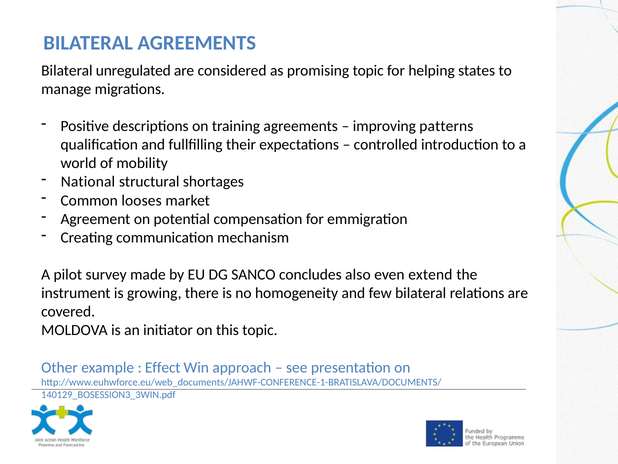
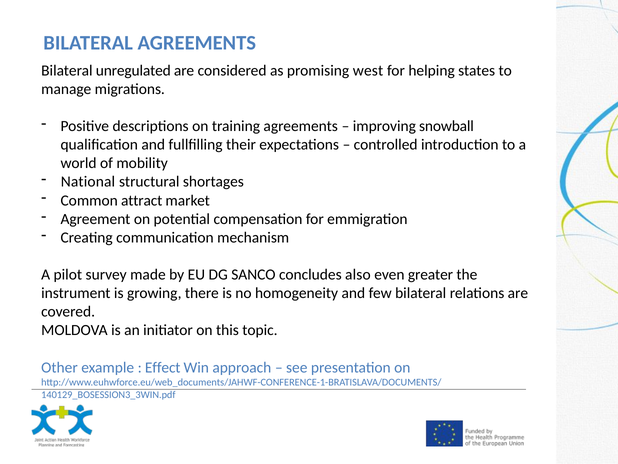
promising topic: topic -> west (368, 70)
patterns: patterns -> snowball (446, 126)
looses: looses -> attract (142, 200)
extend: extend -> greater (431, 274)
